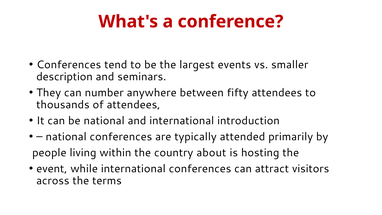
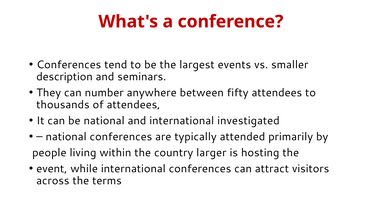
introduction: introduction -> investigated (248, 121)
about: about -> larger (211, 153)
